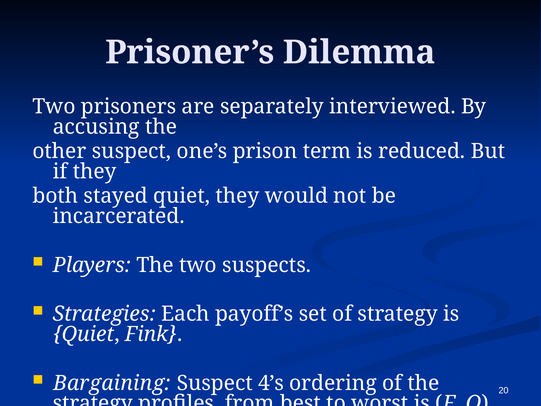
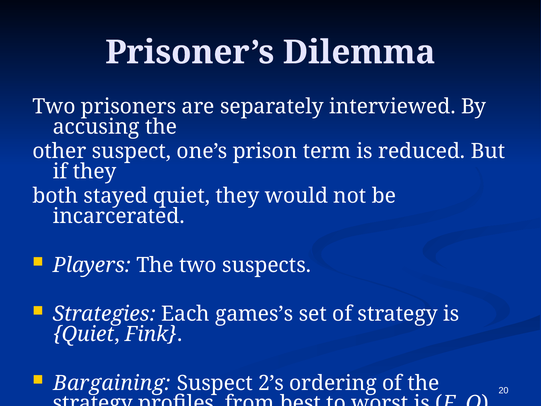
payoff’s: payoff’s -> games’s (254, 314)
4’s: 4’s -> 2’s (271, 383)
